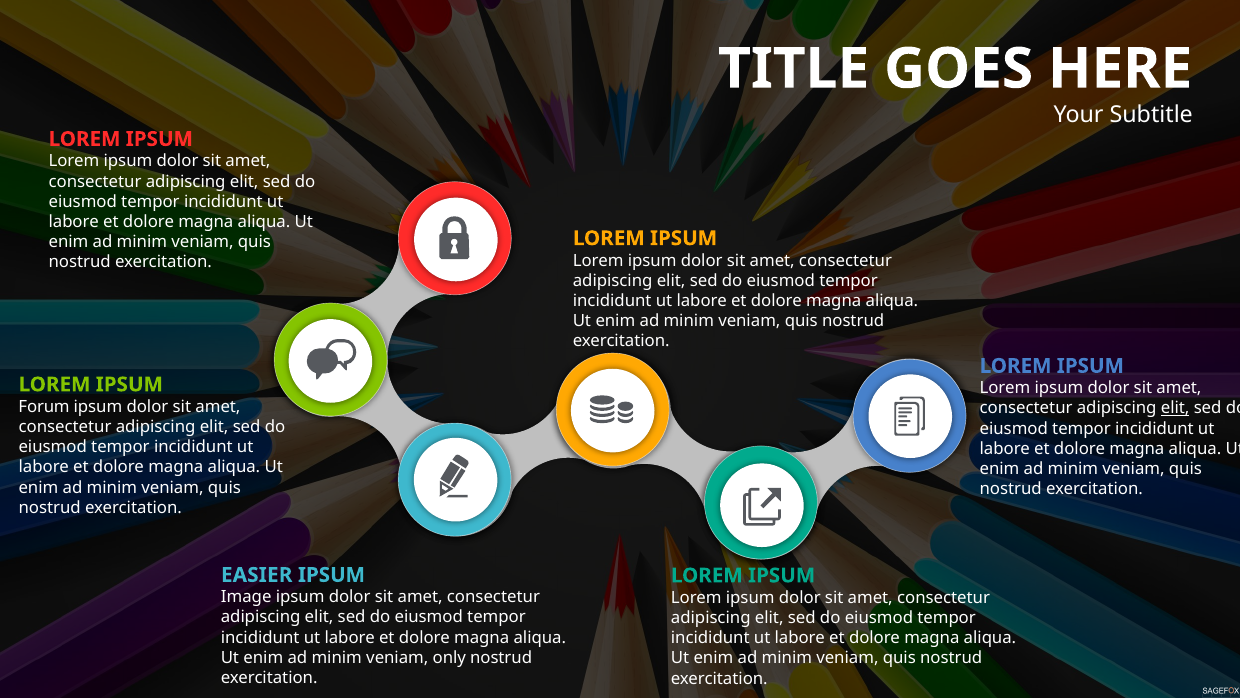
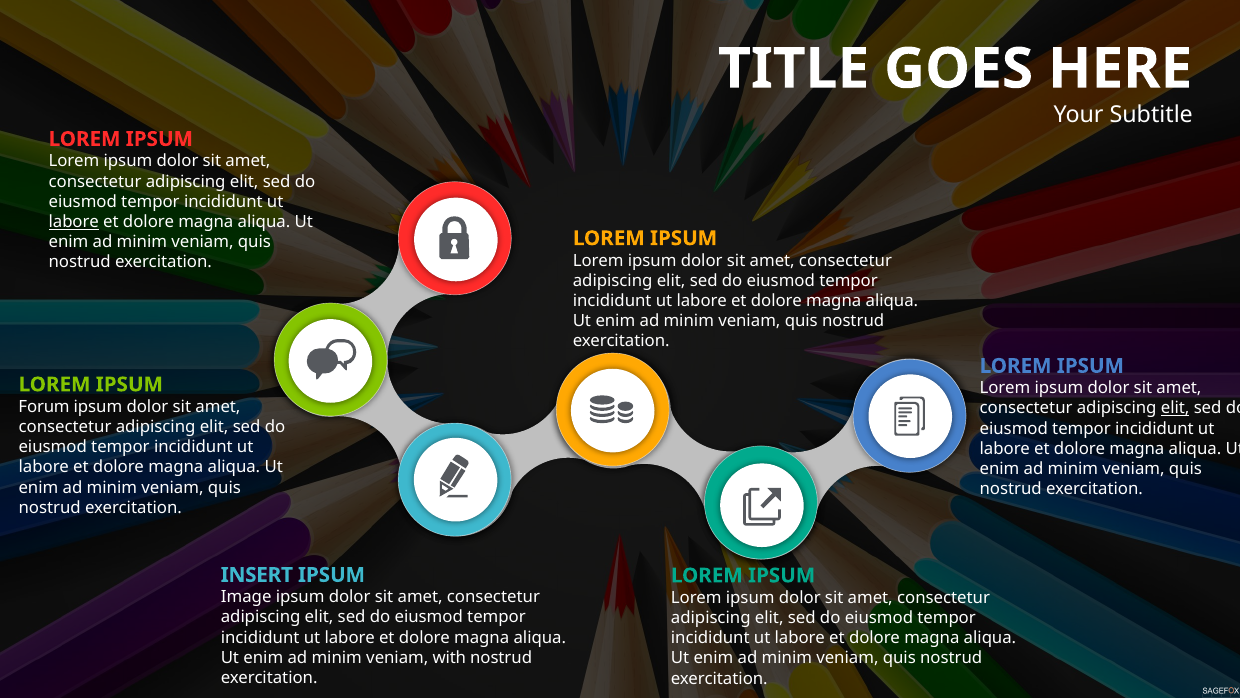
labore underline: none -> present (74, 222)
EASIER: EASIER -> INSERT (257, 575)
only: only -> with (449, 657)
